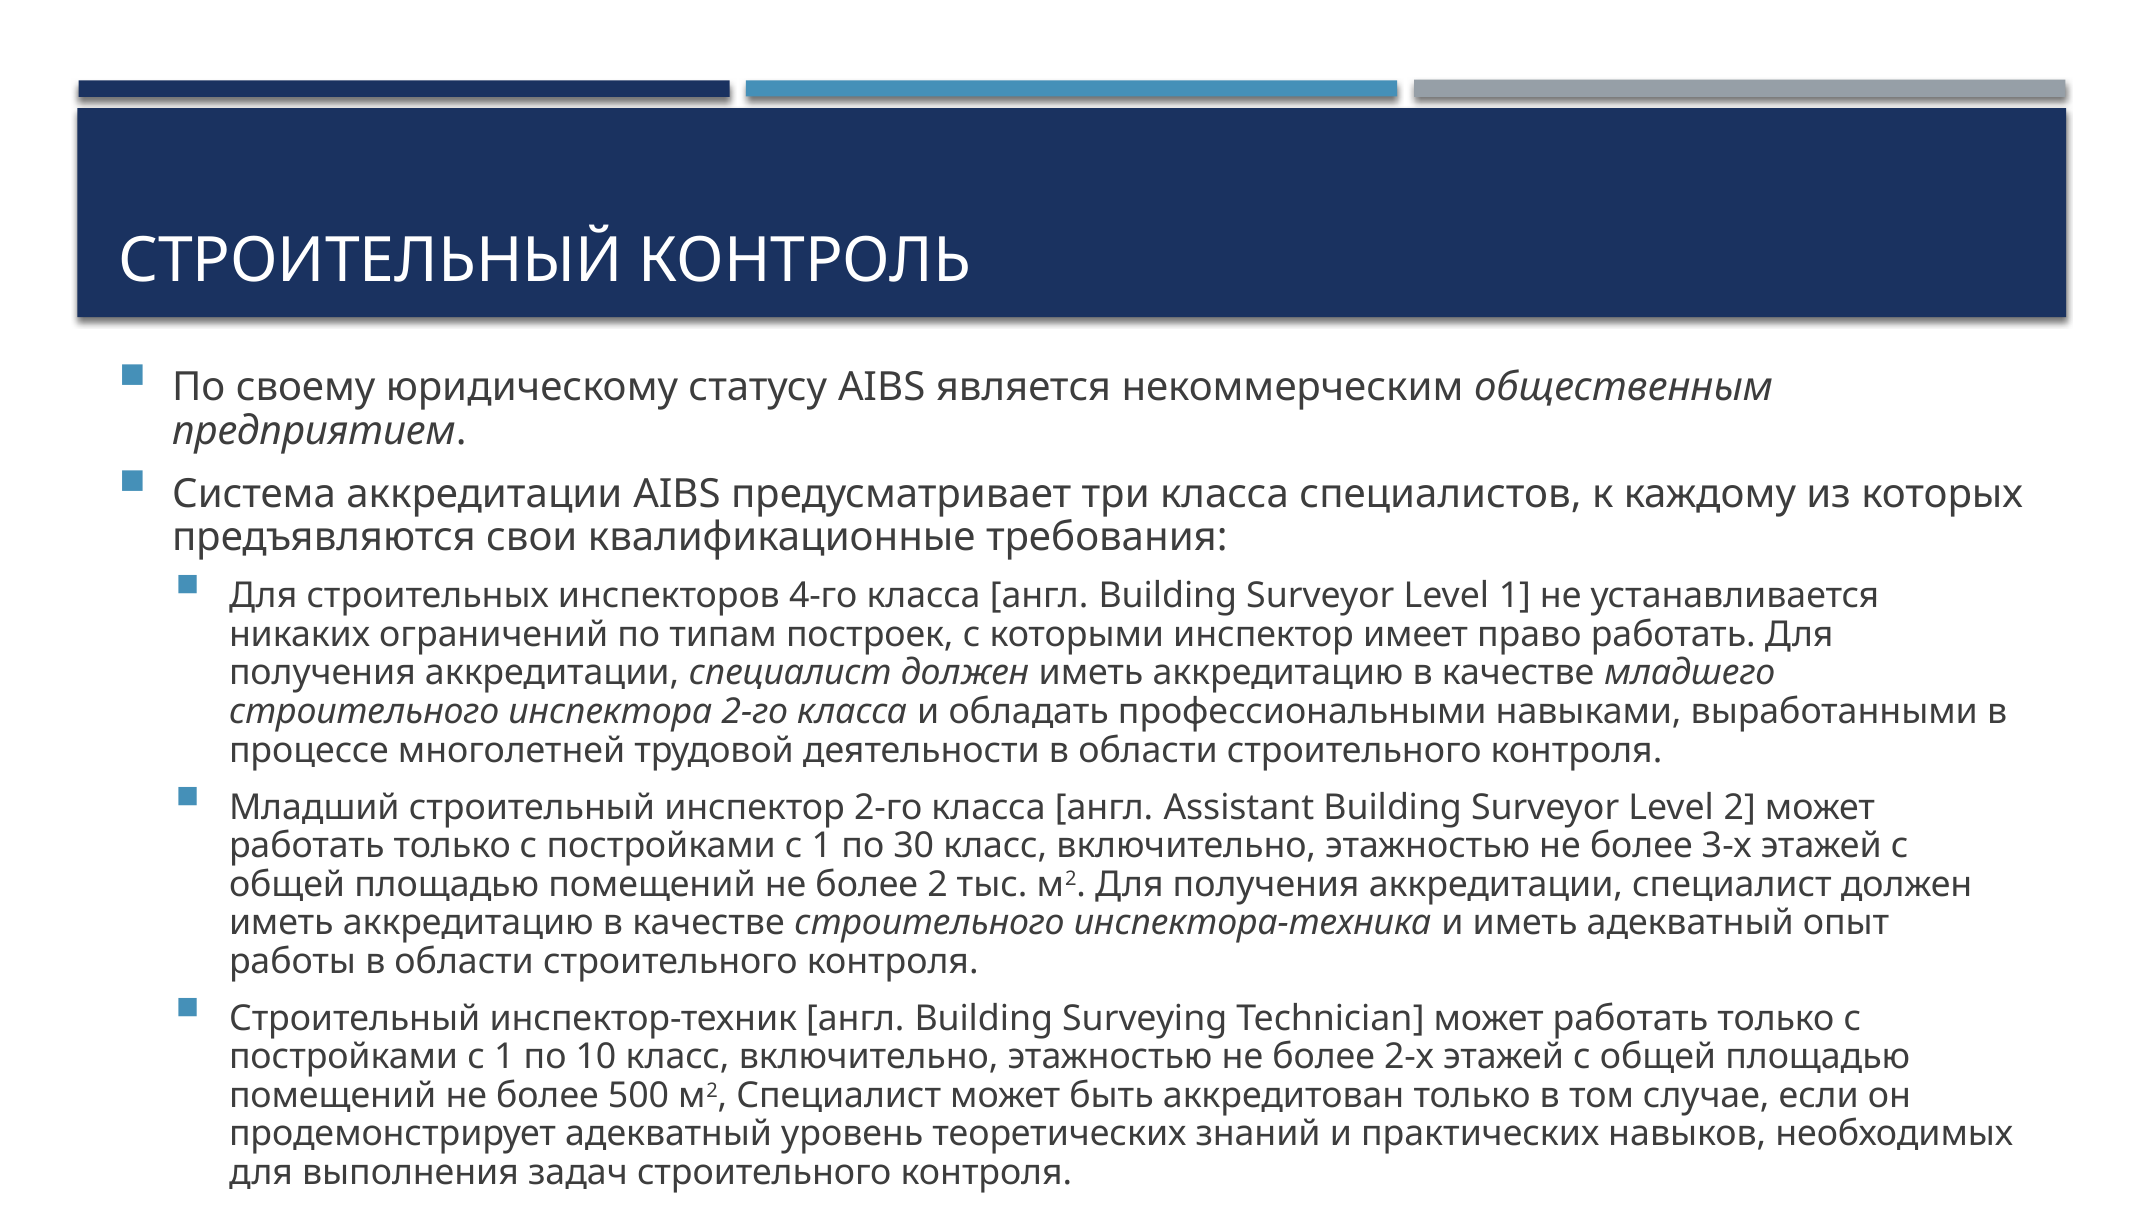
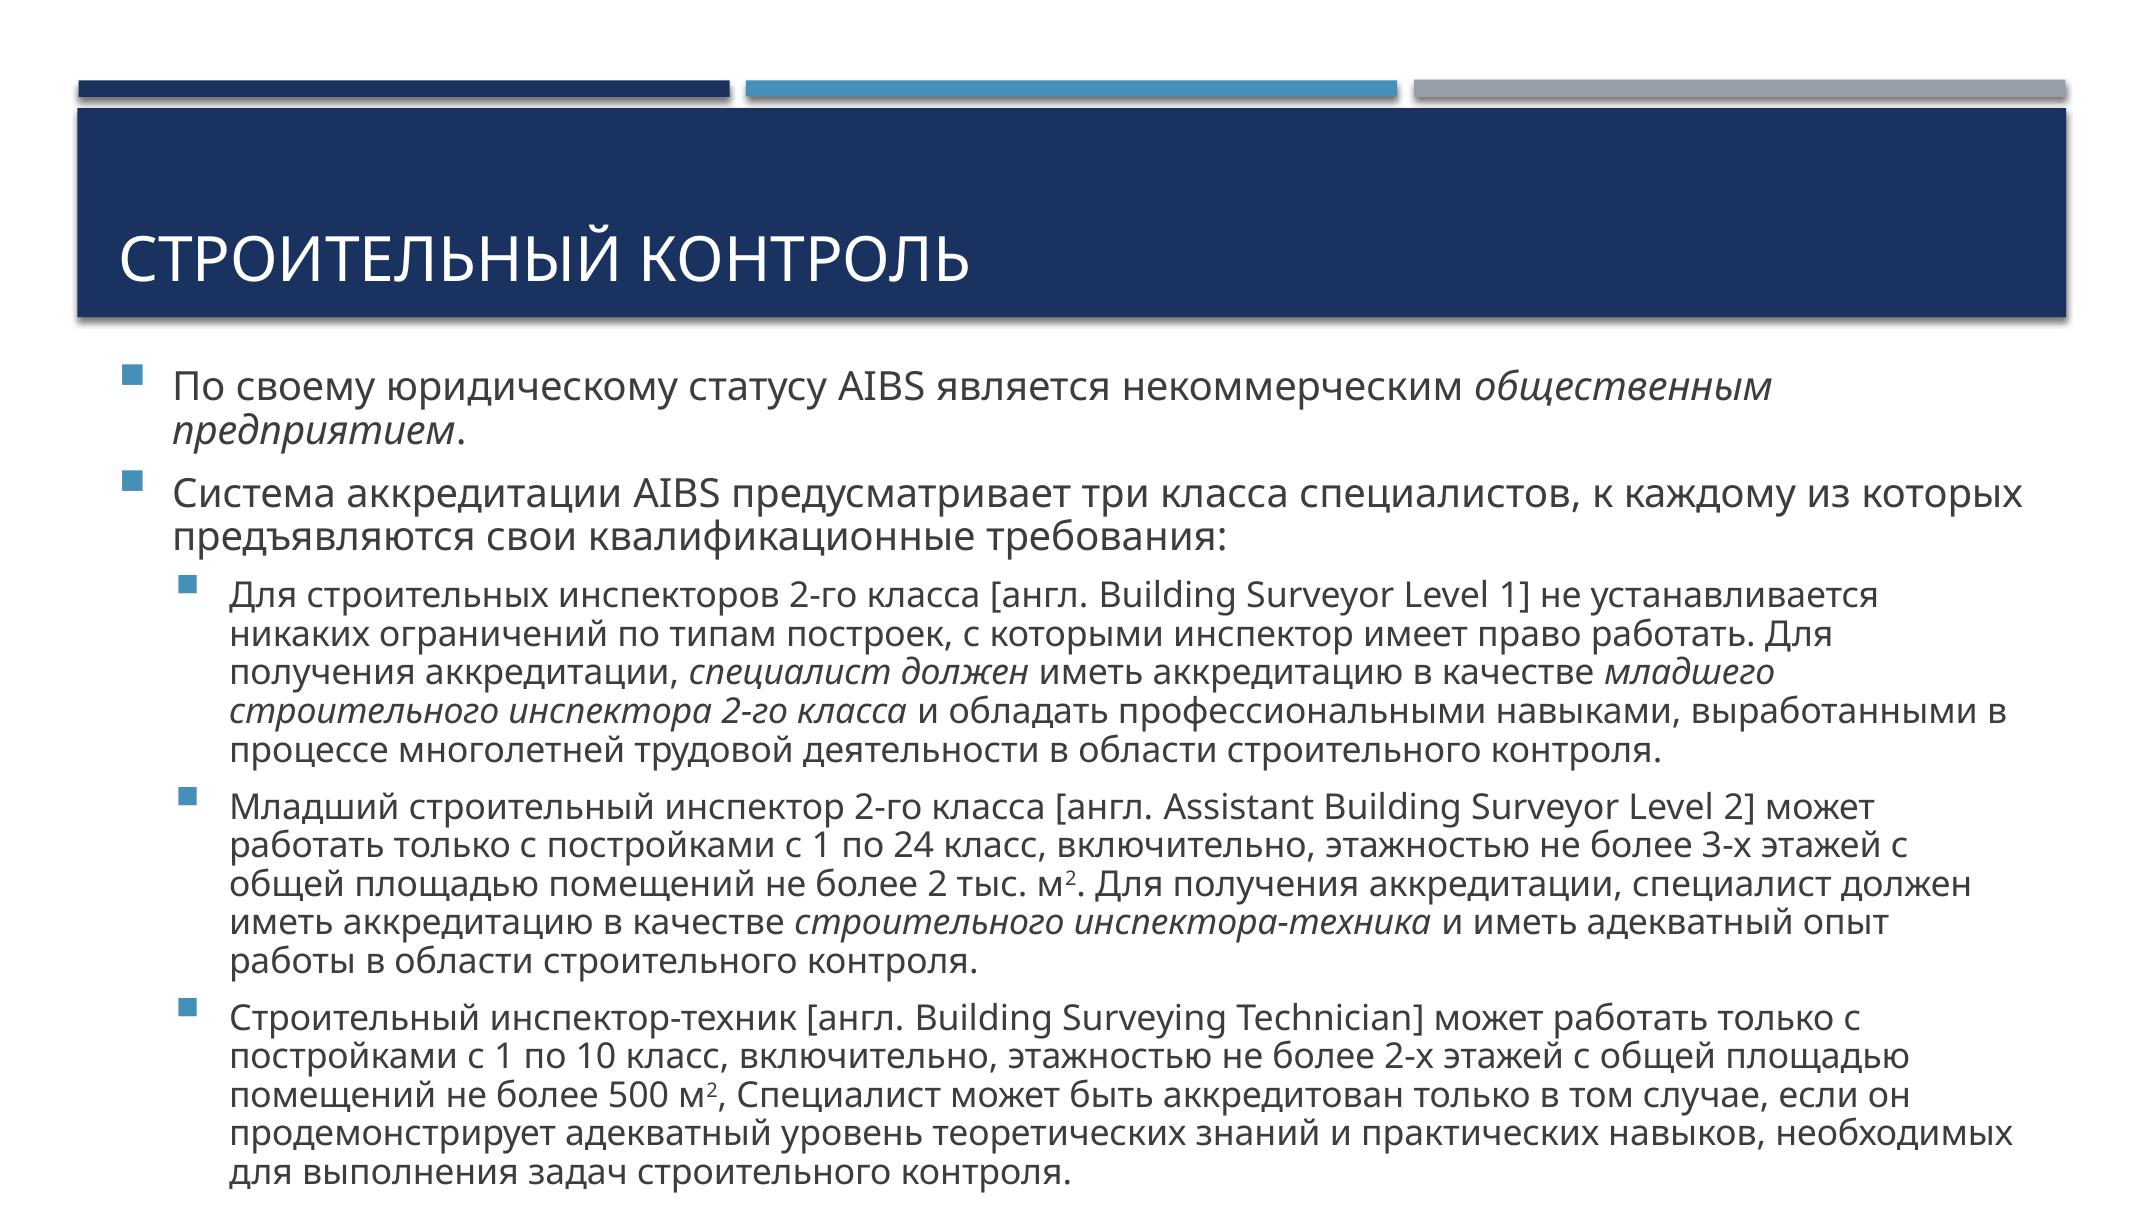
инспекторов 4-го: 4-го -> 2-го (823, 596)
30: 30 -> 24 (914, 846)
